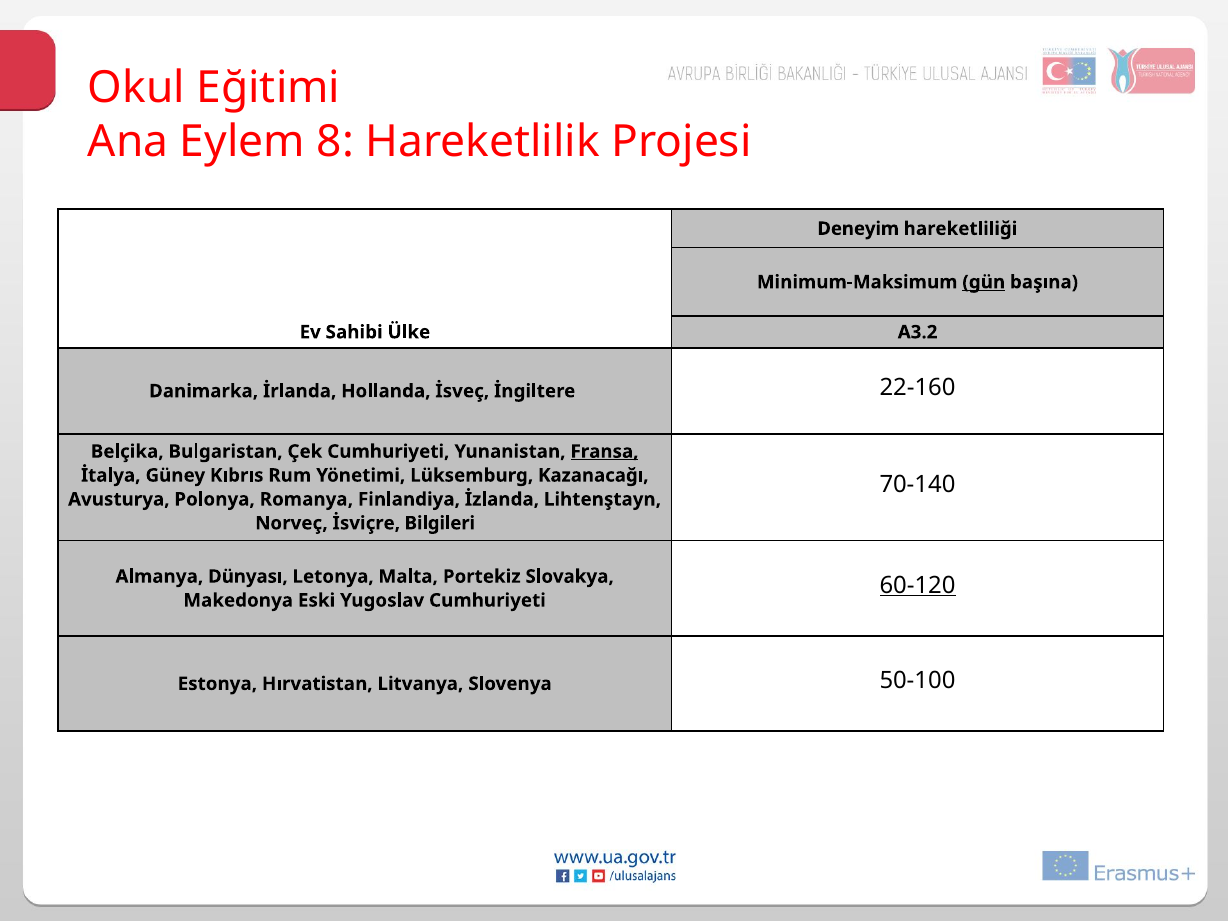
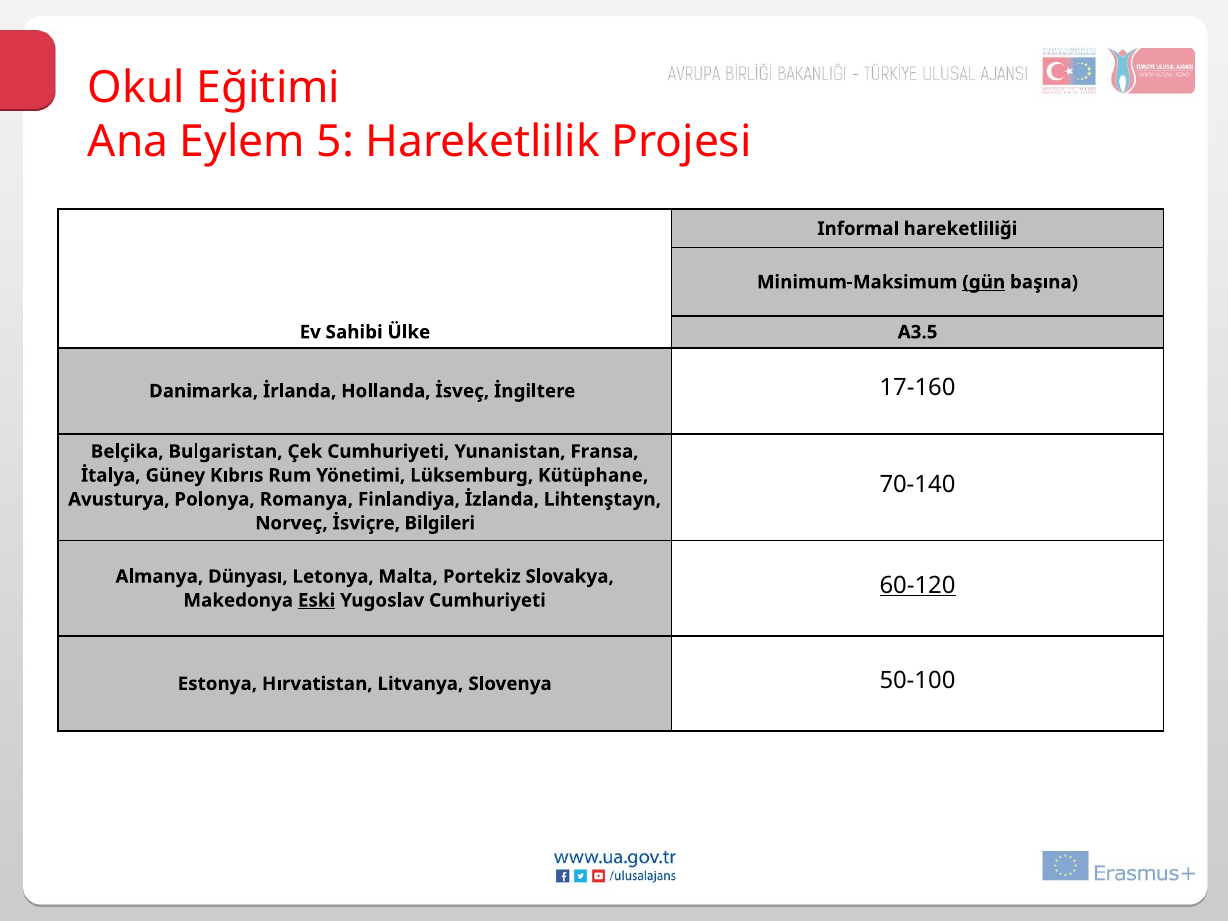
8: 8 -> 5 (335, 141)
Deneyim: Deneyim -> Informal (858, 229)
A3.2: A3.2 -> A3.5 (918, 332)
22-160: 22-160 -> 17-160 (918, 388)
Fransa underline: present -> none (605, 452)
Kazanacağı: Kazanacağı -> Kütüphane (593, 475)
Eski underline: none -> present (317, 600)
